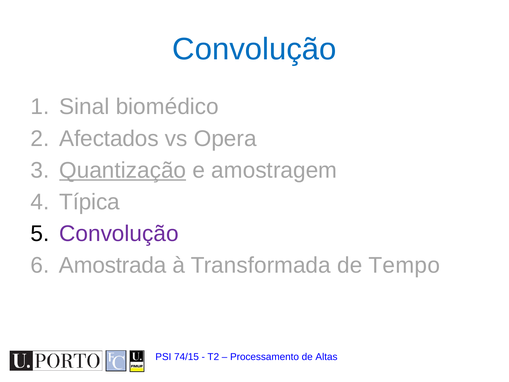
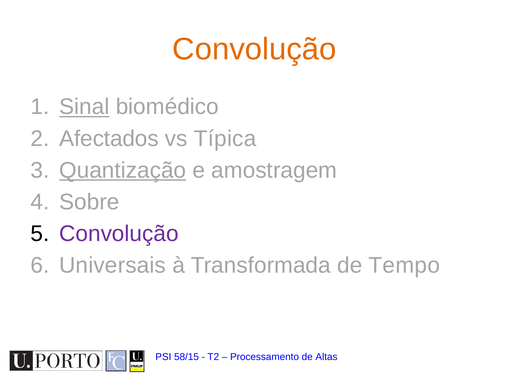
Convolução colour: blue -> orange (254, 49)
Sinal underline: none -> present (84, 107)
Opera: Opera -> Típica (225, 138)
Típica: Típica -> Sobre (89, 202)
Amostrada: Amostrada -> Universais (113, 265)
74/15: 74/15 -> 58/15 (186, 357)
